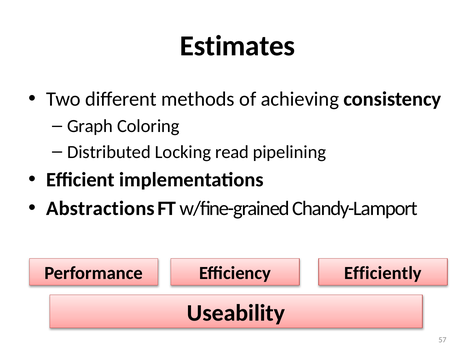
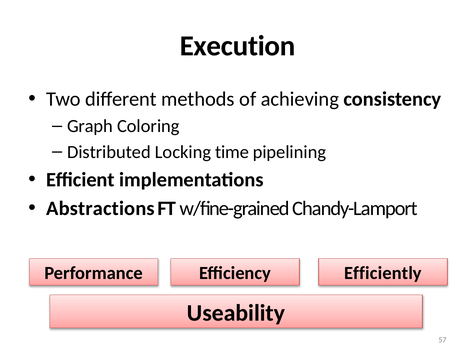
Estimates: Estimates -> Execution (238, 46)
read: read -> time (232, 152)
